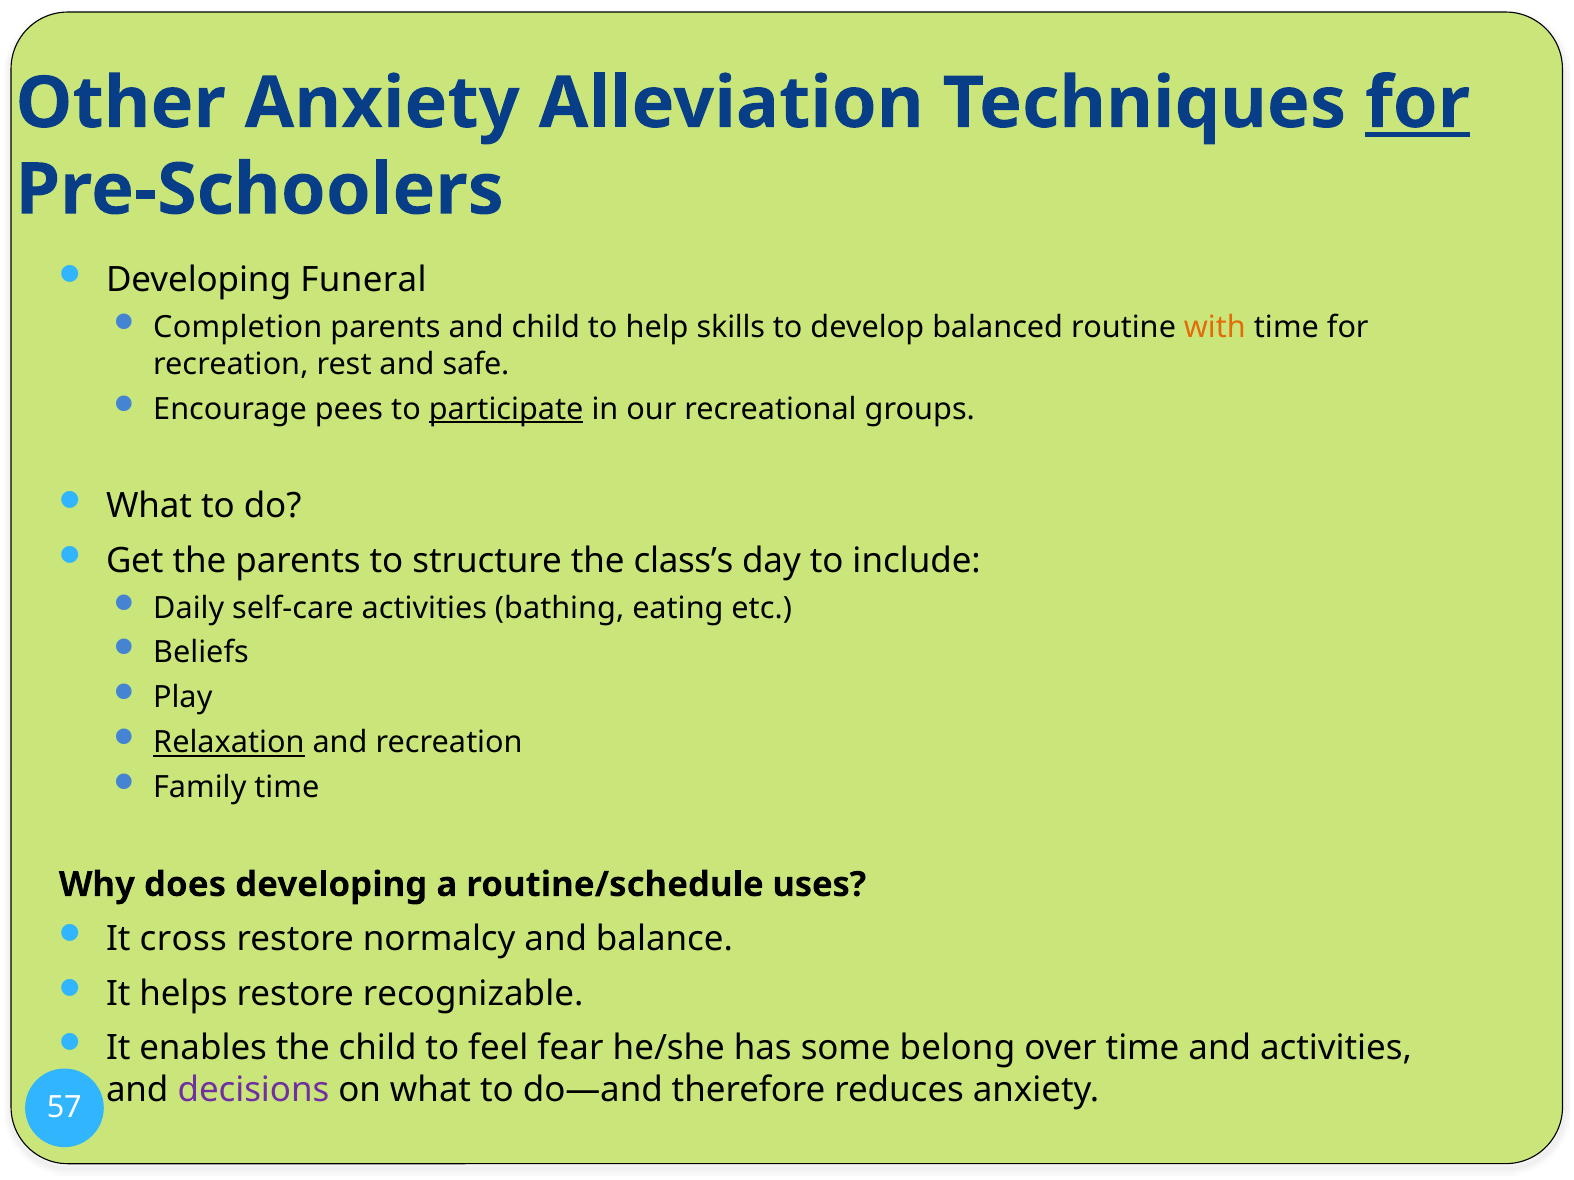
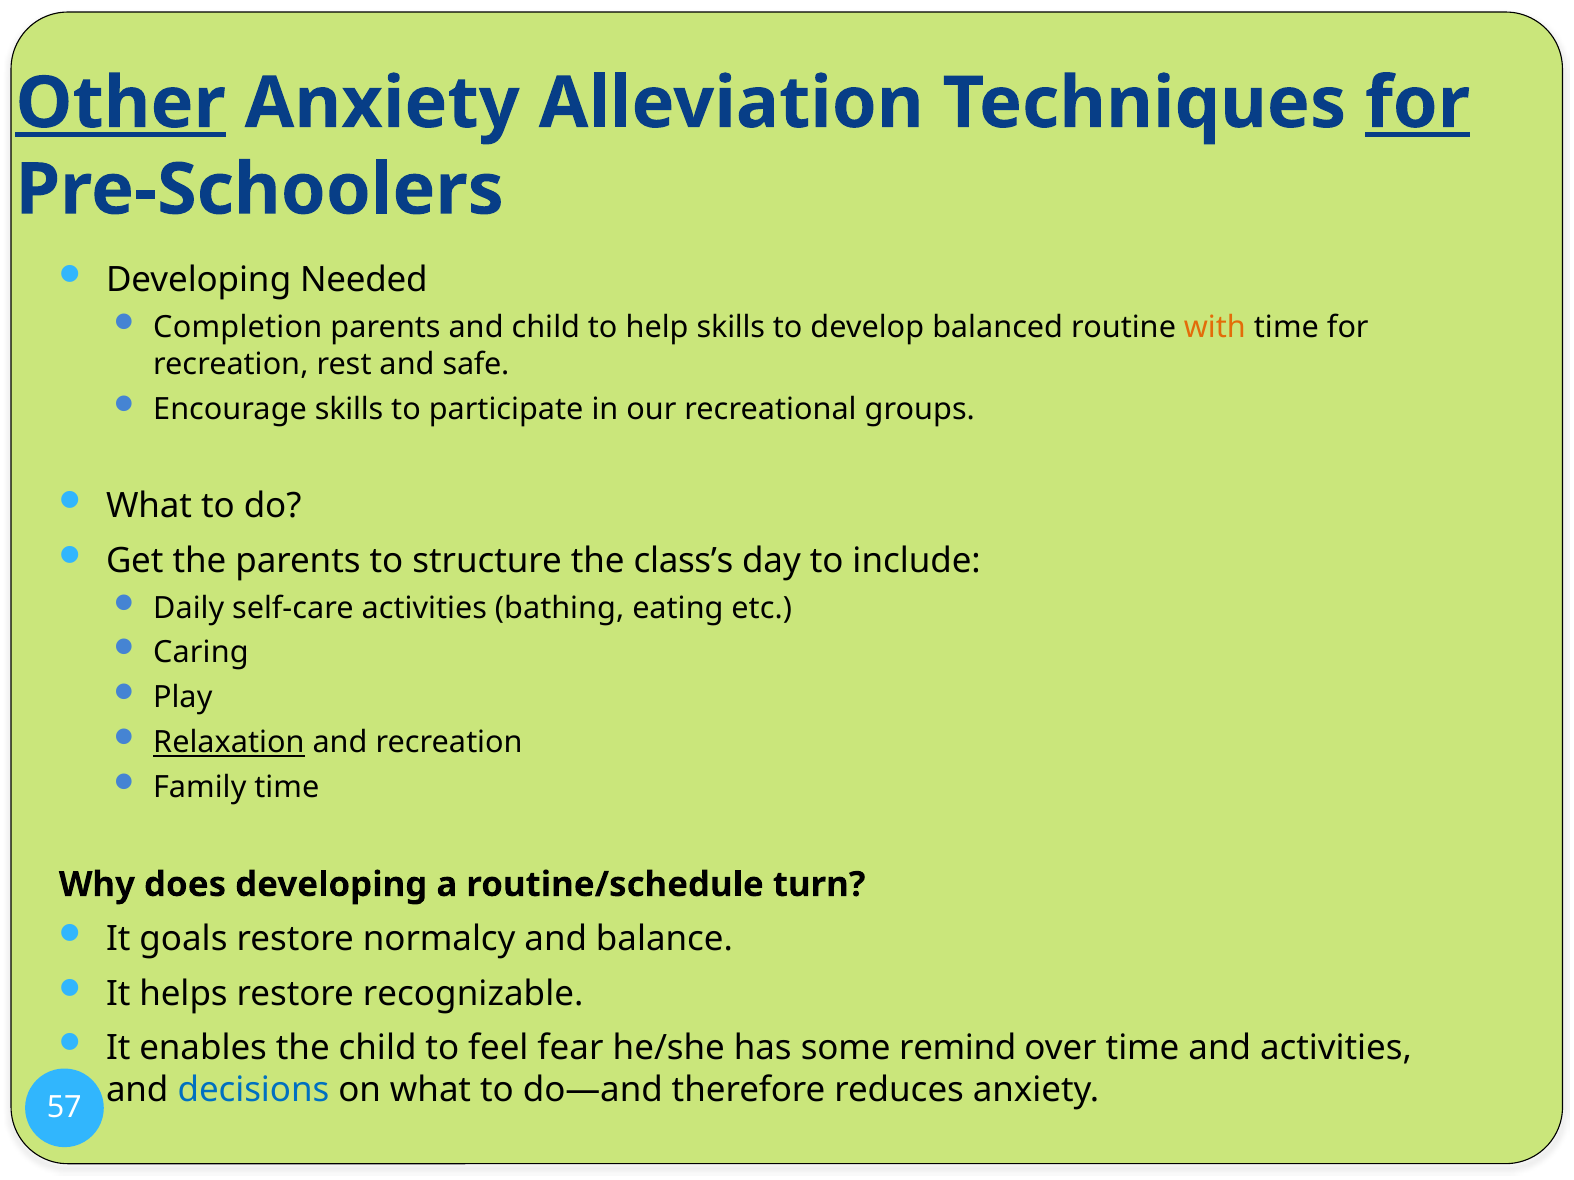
Other underline: none -> present (121, 103)
Funeral: Funeral -> Needed (364, 280)
Encourage pees: pees -> skills (349, 409)
participate underline: present -> none (506, 409)
Beliefs: Beliefs -> Caring (201, 653)
uses: uses -> turn (819, 885)
cross: cross -> goals (183, 940)
belong: belong -> remind (958, 1049)
decisions colour: purple -> blue (253, 1091)
